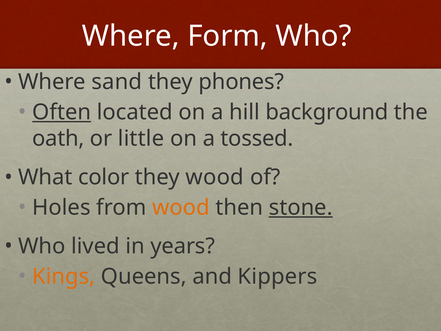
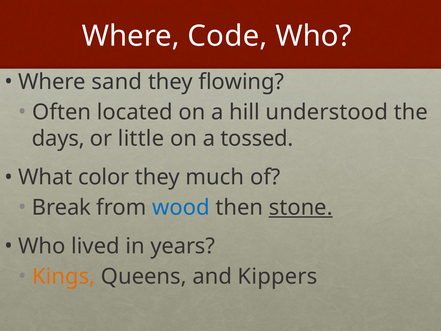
Form: Form -> Code (227, 36)
phones: phones -> flowing (241, 82)
Often underline: present -> none (62, 112)
background: background -> understood (327, 112)
oath: oath -> days (58, 138)
they wood: wood -> much (215, 177)
Holes: Holes -> Break (62, 207)
wood colour: orange -> blue (181, 207)
